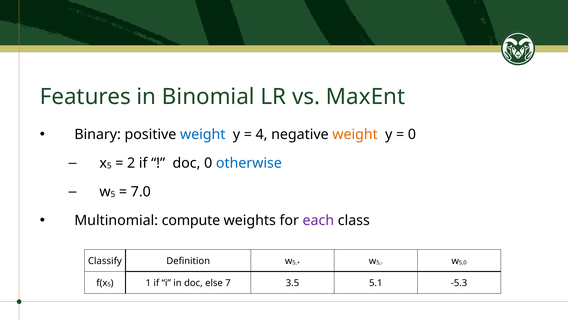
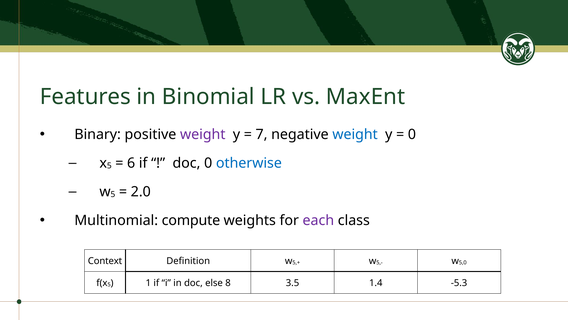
weight colour: blue -> purple (203, 134)
4: 4 -> 7 (262, 134)
weight colour: orange -> blue (355, 134)
2: 2 -> 6 (131, 163)
7.0: 7.0 -> 2.0 (141, 191)
Classify: Classify -> Context (105, 261)
7: 7 -> 8 (228, 283)
5.1: 5.1 -> 1.4 (376, 283)
